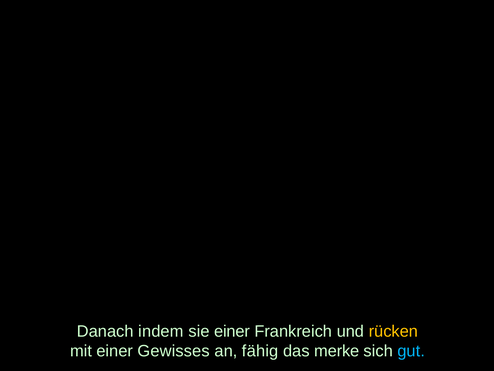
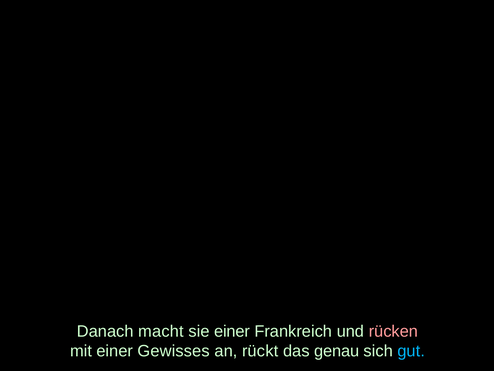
indem: indem -> macht (161, 331)
rücken colour: yellow -> pink (393, 331)
fähig: fähig -> rückt (260, 351)
merke: merke -> genau (337, 351)
